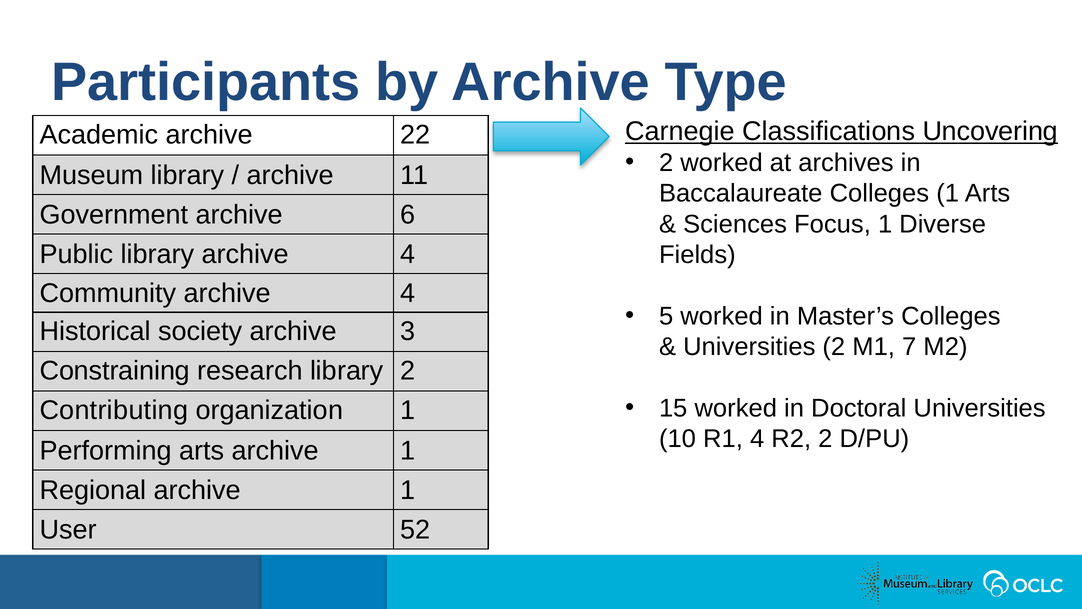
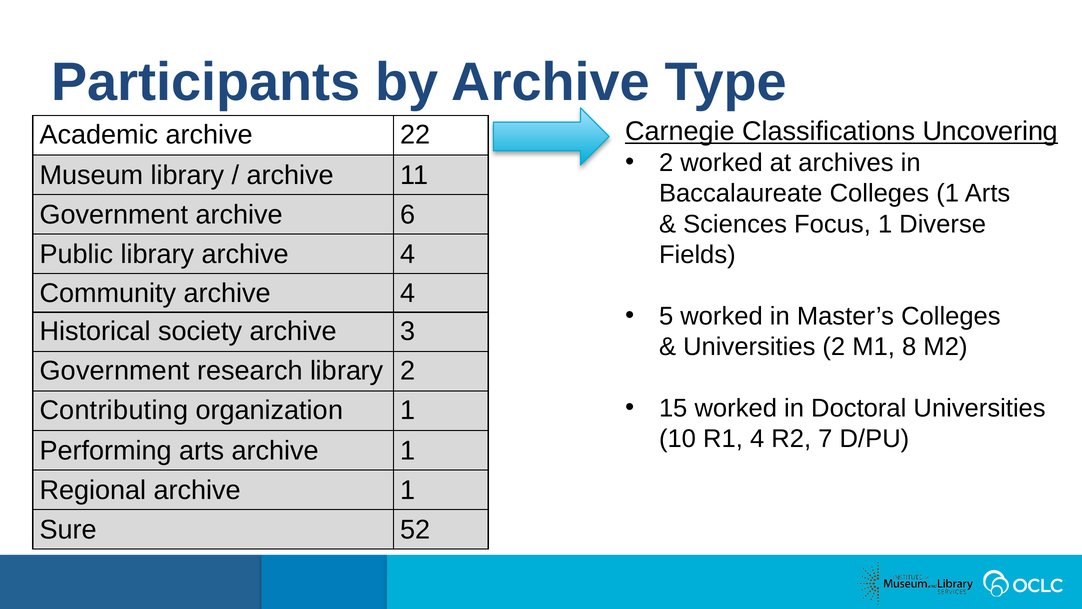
7: 7 -> 8 (909, 347)
Constraining: Constraining -> Government (115, 370)
R2 2: 2 -> 7 (825, 439)
User: User -> Sure (68, 529)
